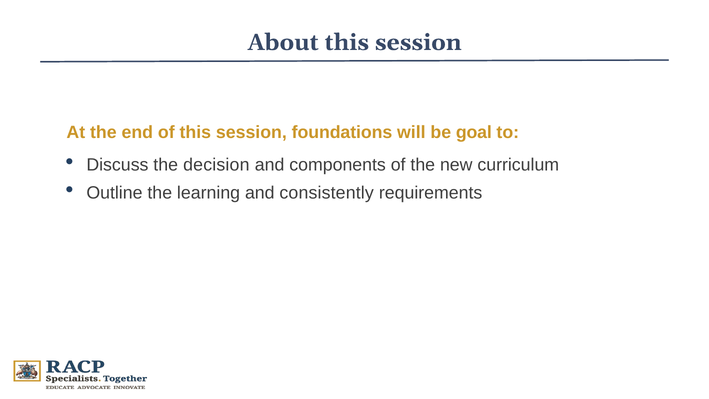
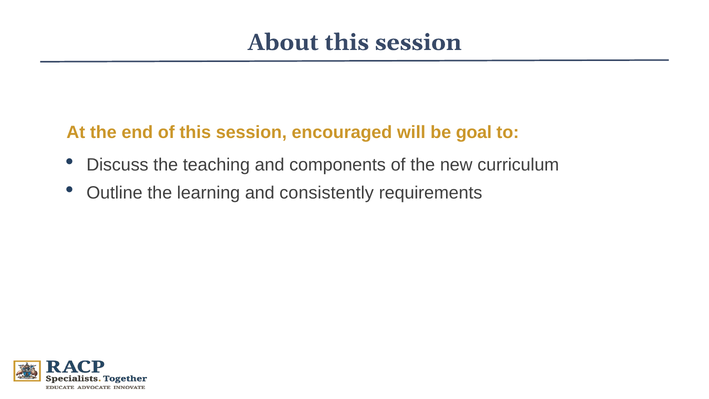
foundations: foundations -> encouraged (342, 132)
decision: decision -> teaching (216, 165)
